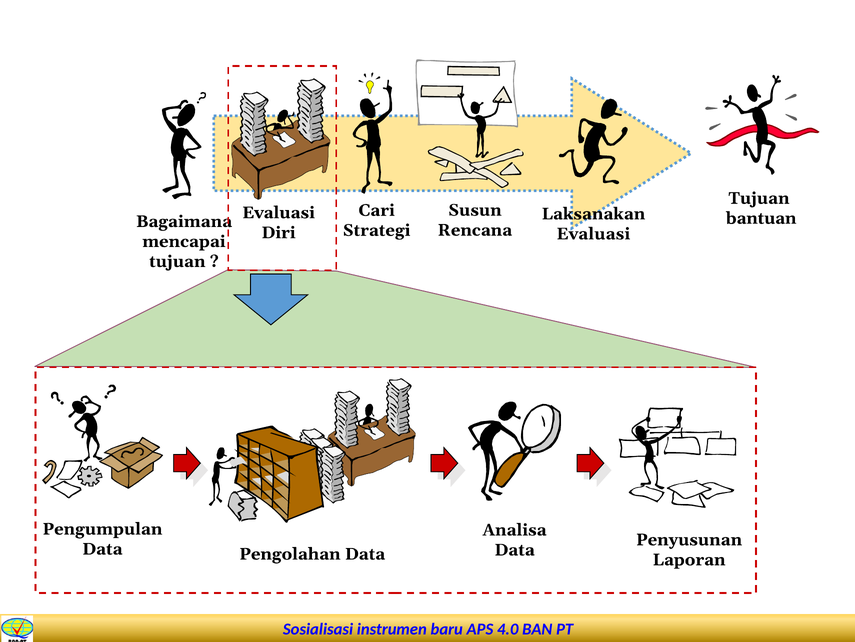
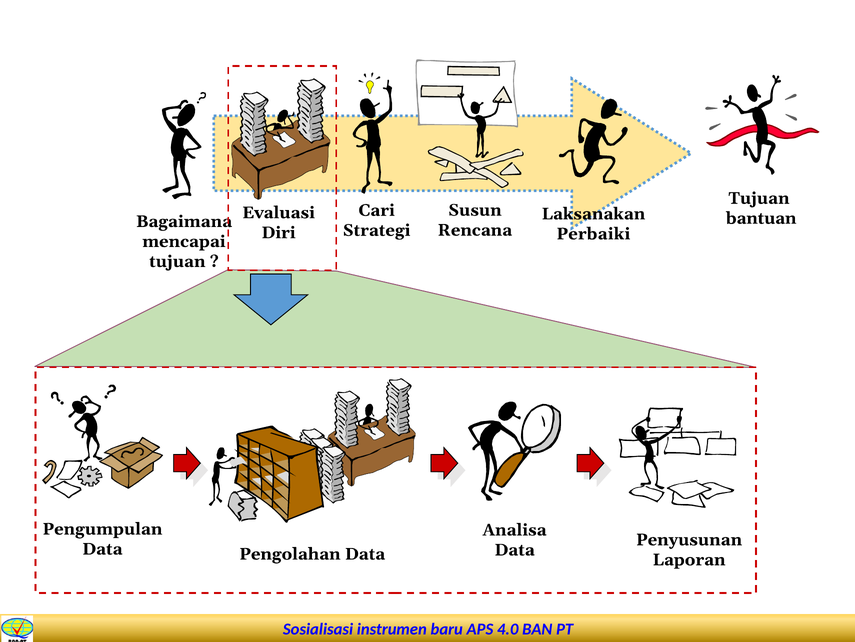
Evaluasi: Evaluasi -> Perbaiki (593, 234)
